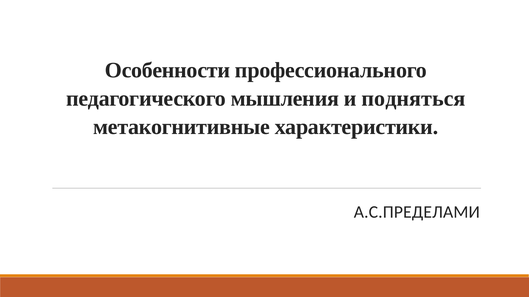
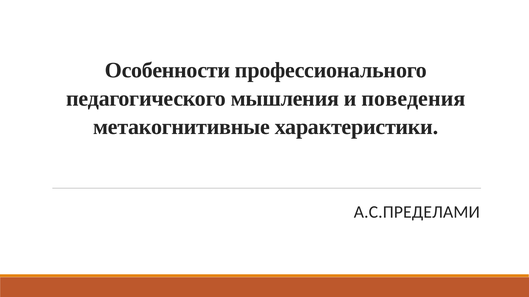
подняться: подняться -> поведения (414, 99)
